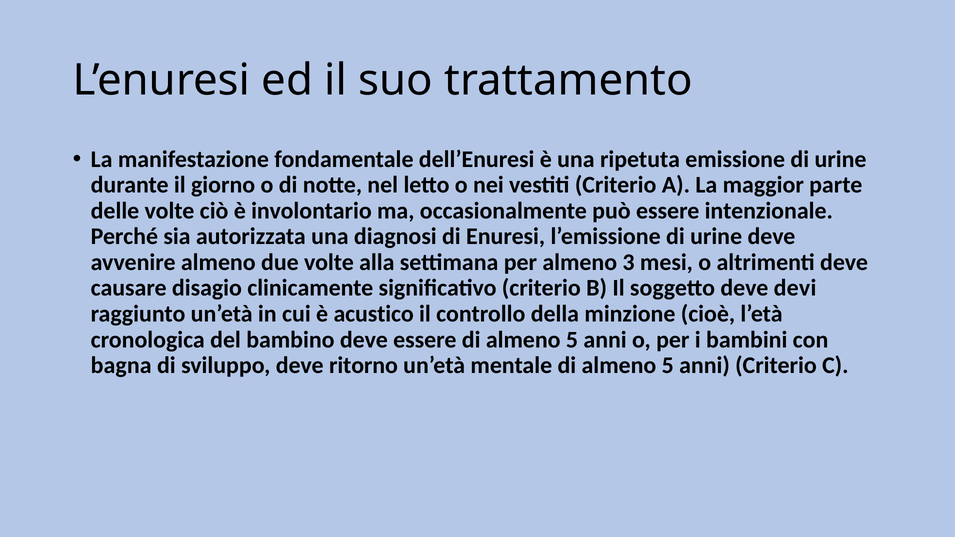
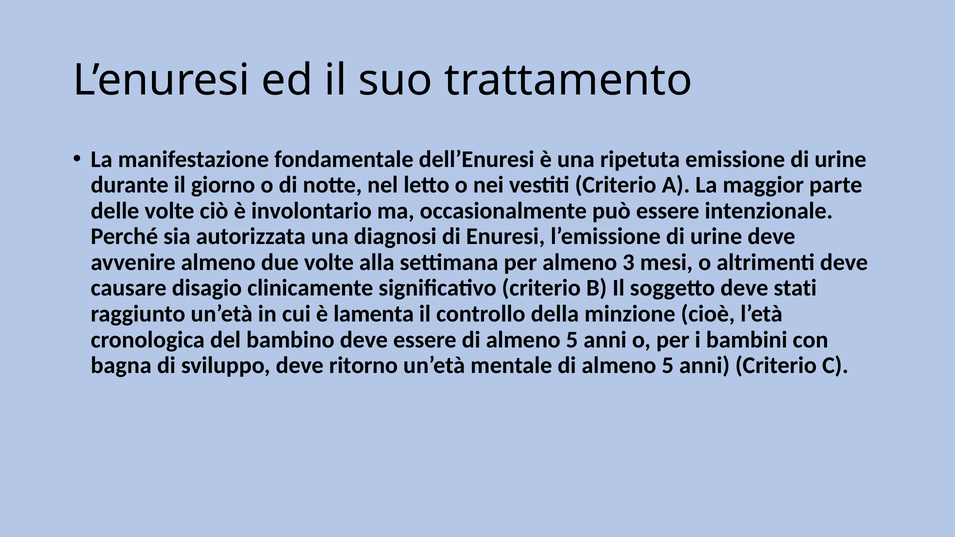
devi: devi -> stati (795, 288)
acustico: acustico -> lamenta (374, 314)
